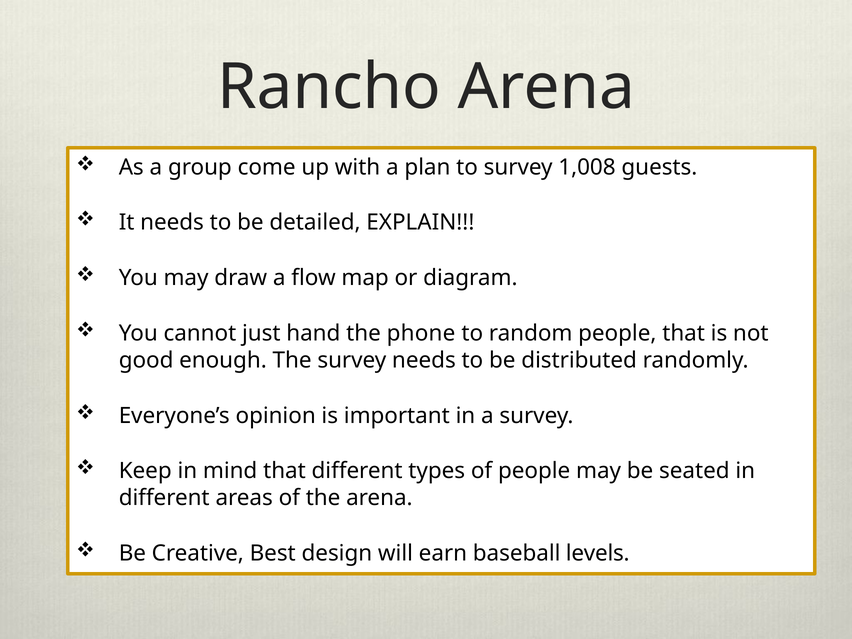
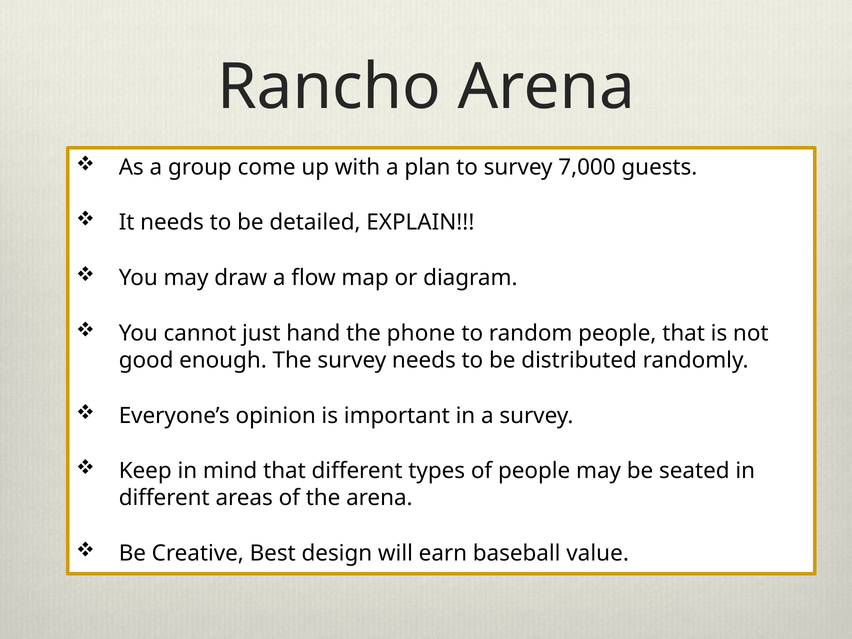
1,008: 1,008 -> 7,000 (587, 167)
levels: levels -> value (598, 553)
